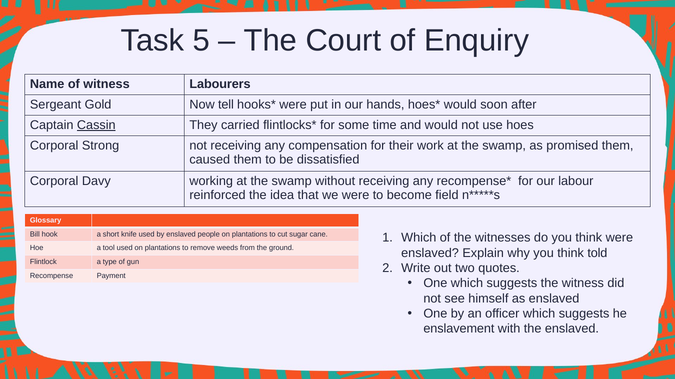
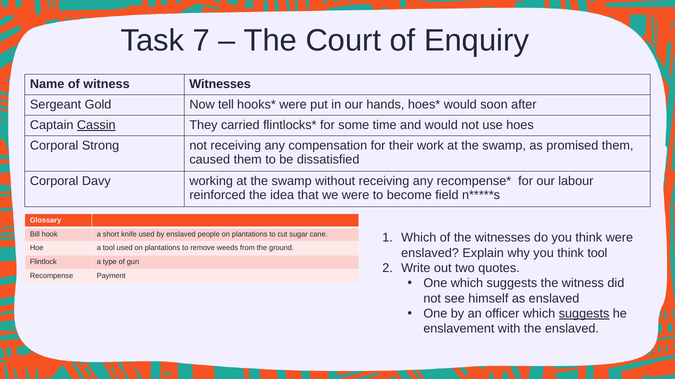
5: 5 -> 7 (201, 41)
witness Labourers: Labourers -> Witnesses (220, 84)
think told: told -> tool (597, 253)
suggests underline: none -> present (584, 314)
